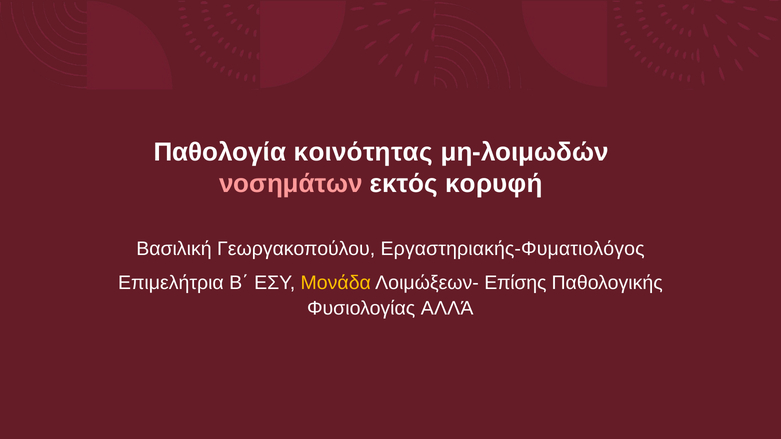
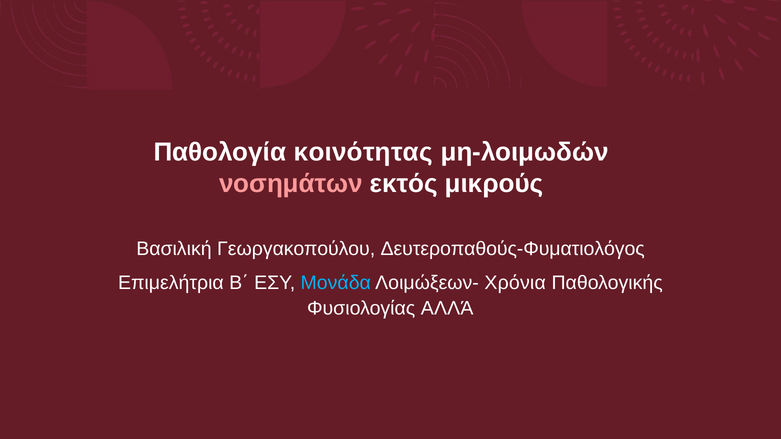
κορυφή: κορυφή -> μικρούς (494, 184)
Εργαστηριακής-Φυματιολόγος: Εργαστηριακής-Φυματιολόγος -> Δευτεροπαθούς-Φυματιολόγος (513, 249)
Μονάδα colour: yellow -> light blue (336, 283)
Επίσης: Επίσης -> Χρόνια (515, 283)
